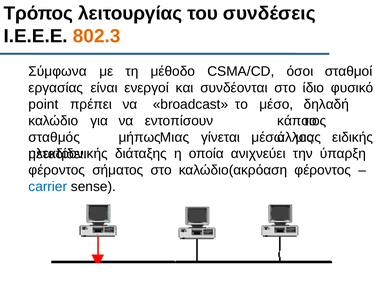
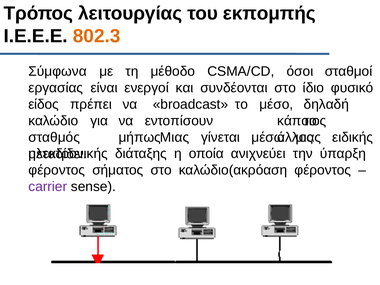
συνδέσεις: συνδέσεις -> εκπομπής (269, 13)
point: point -> είδος (44, 104)
carrier colour: blue -> purple (48, 187)
